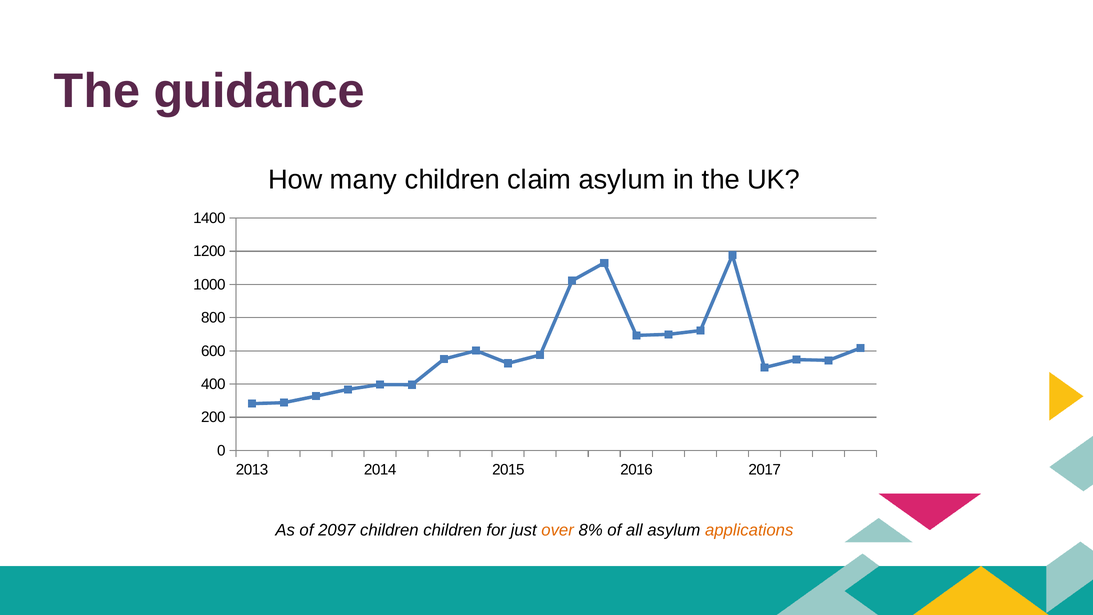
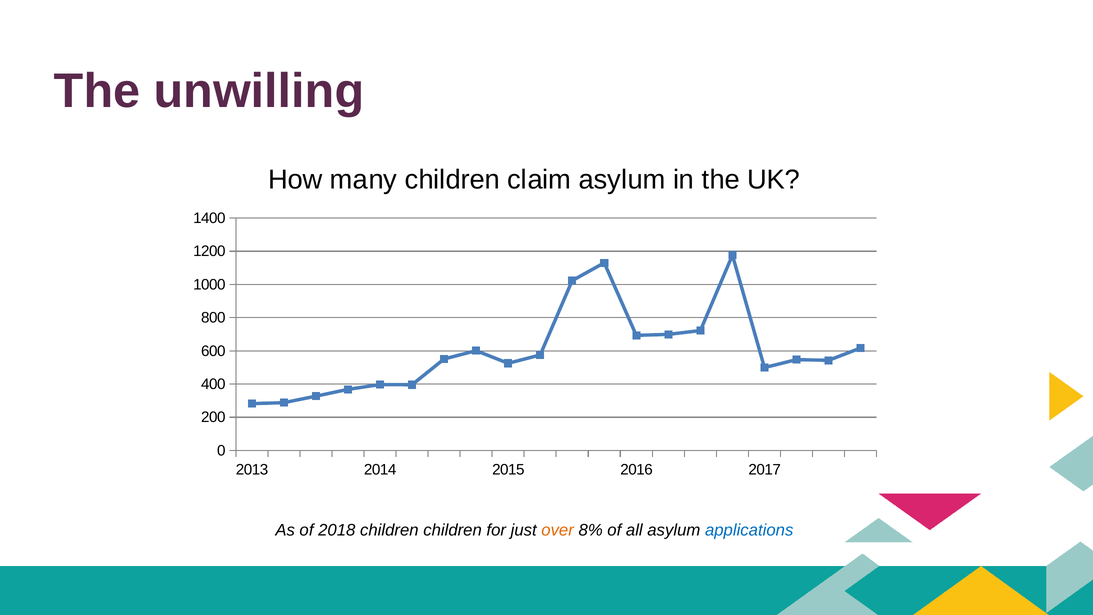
guidance: guidance -> unwilling (259, 91)
2097: 2097 -> 2018 (337, 530)
applications colour: orange -> blue (749, 530)
